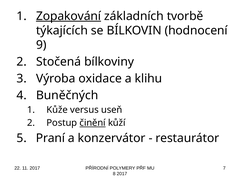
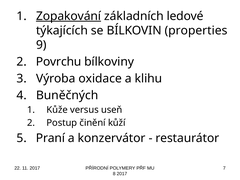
tvorbě: tvorbě -> ledové (185, 16)
hodnocení: hodnocení -> properties (196, 30)
Stočená: Stočená -> Povrchu (59, 62)
činění underline: present -> none (93, 123)
